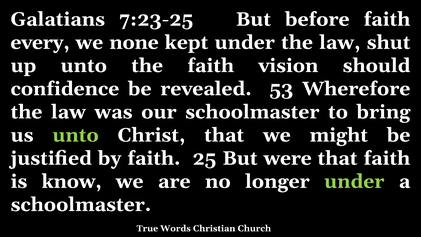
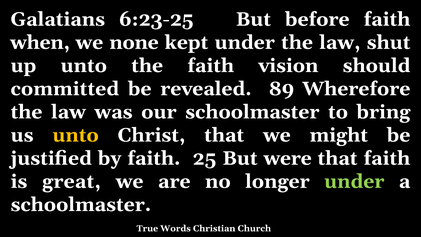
7:23-25: 7:23-25 -> 6:23-25 (156, 19)
every: every -> when (40, 42)
confidence: confidence -> committed (65, 89)
53: 53 -> 89 (281, 89)
unto colour: light green -> yellow (76, 135)
know: know -> great (71, 181)
